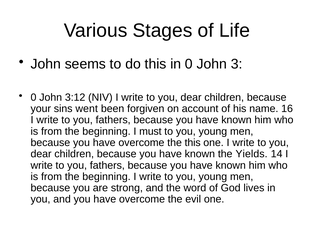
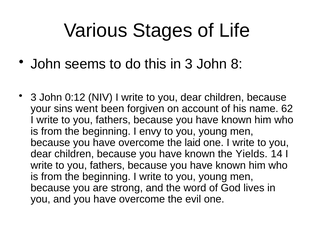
in 0: 0 -> 3 (189, 64)
3: 3 -> 8 (237, 64)
0: 0 -> 3 (34, 97)
3:12: 3:12 -> 0:12 (75, 97)
16: 16 -> 62 (287, 108)
must: must -> envy (150, 131)
the this: this -> laid (193, 142)
